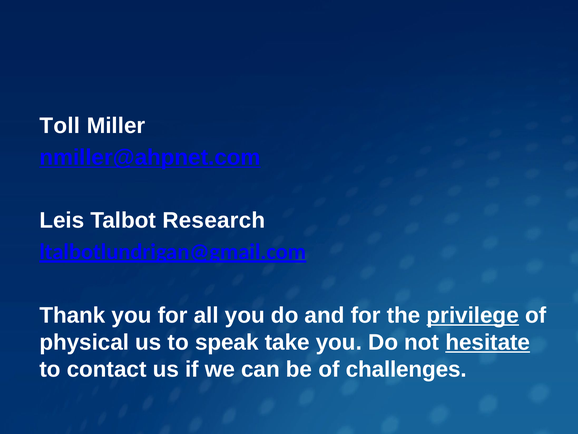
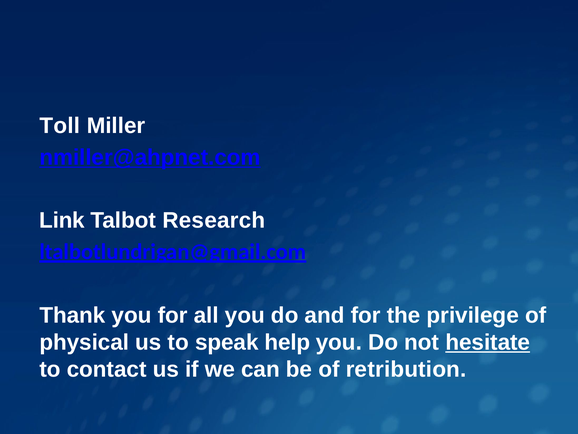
Leis: Leis -> Link (62, 220)
privilege underline: present -> none (473, 315)
take: take -> help (287, 342)
challenges: challenges -> retribution (406, 369)
